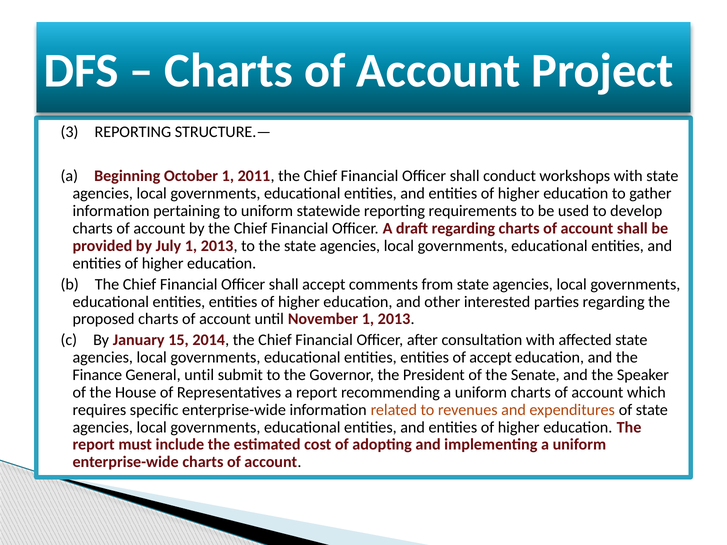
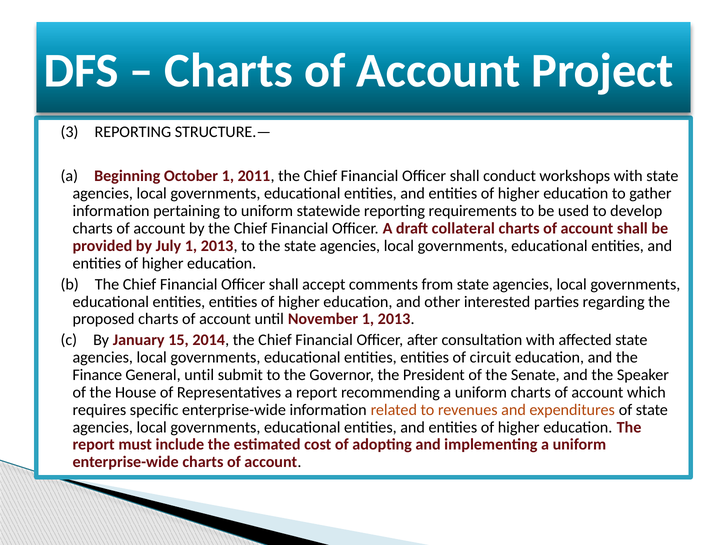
draft regarding: regarding -> collateral (463, 228)
of accept: accept -> circuit (490, 358)
